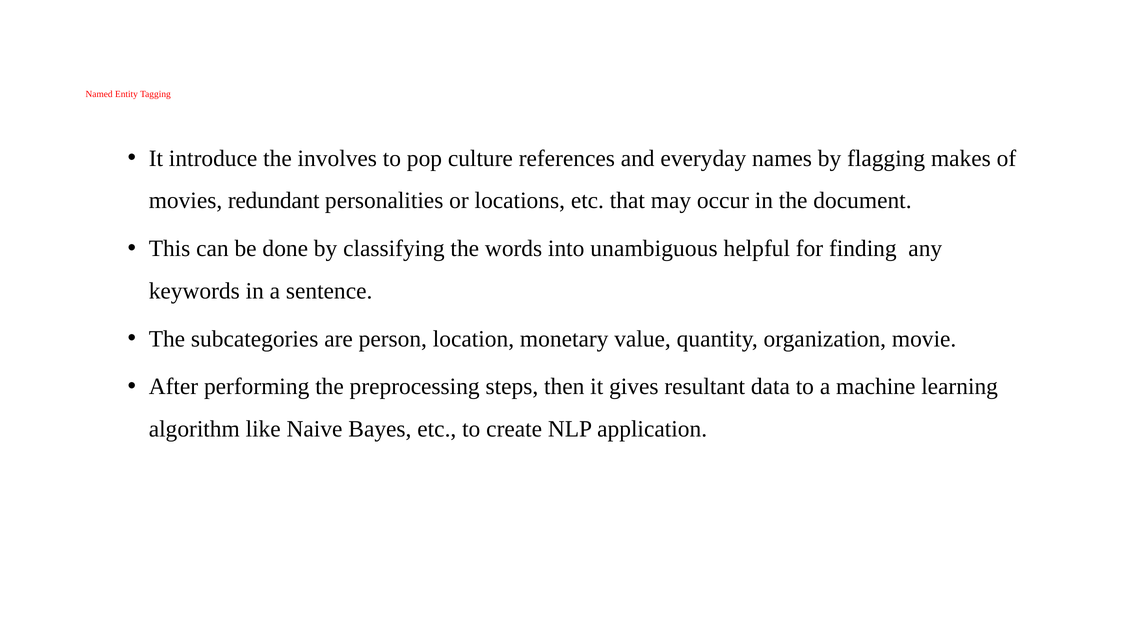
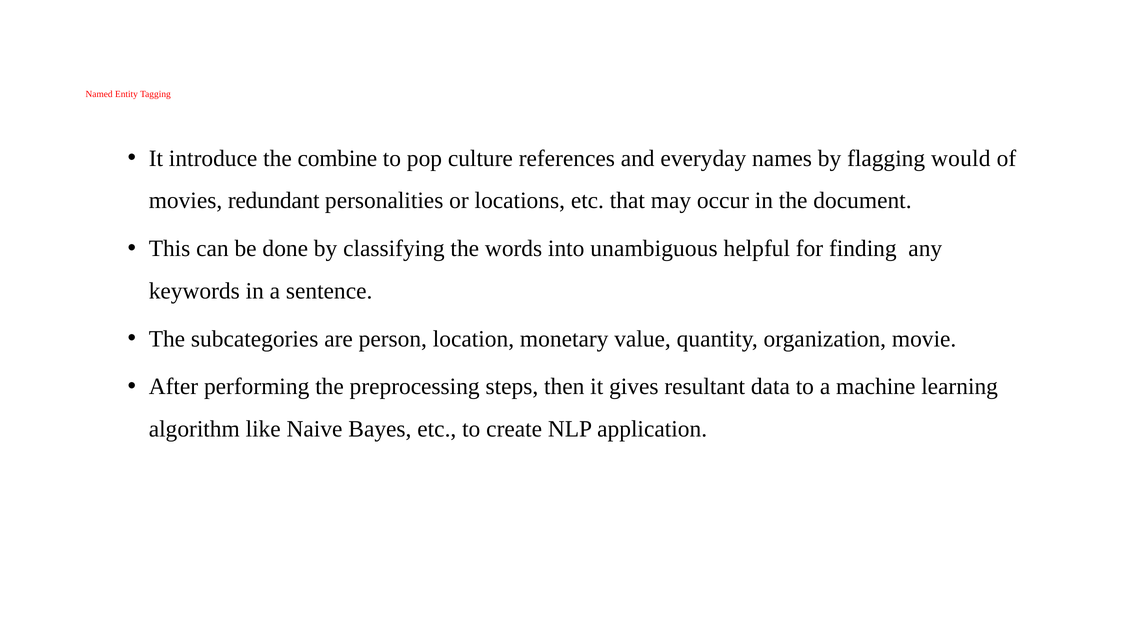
involves: involves -> combine (337, 159)
makes: makes -> would (961, 159)
